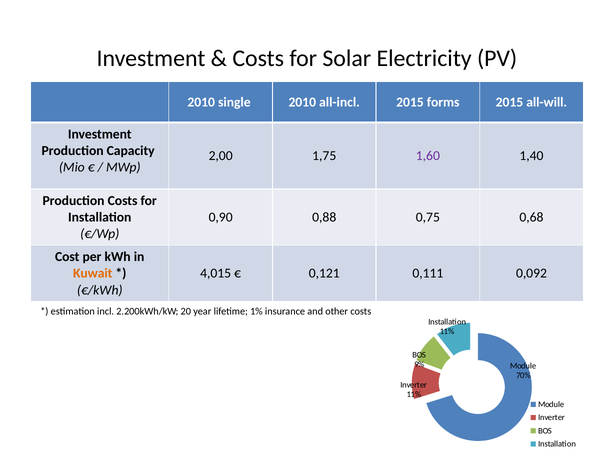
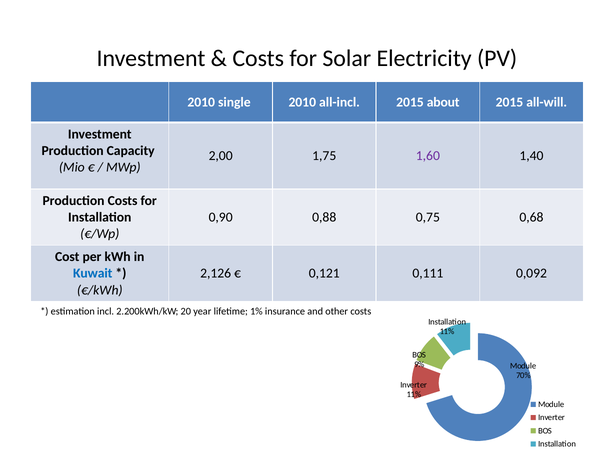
forms: forms -> about (443, 102)
Kuwait colour: orange -> blue (93, 274)
4,015: 4,015 -> 2,126 (216, 274)
